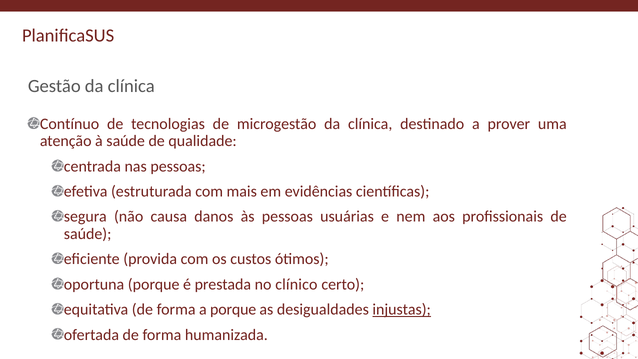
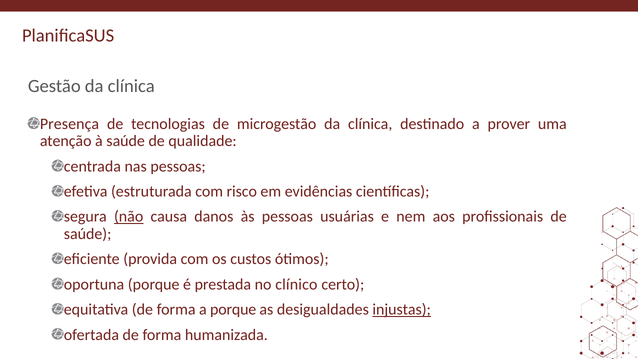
Contínuo: Contínuo -> Presença (70, 124)
mais: mais -> risco (242, 191)
não underline: none -> present (129, 217)
